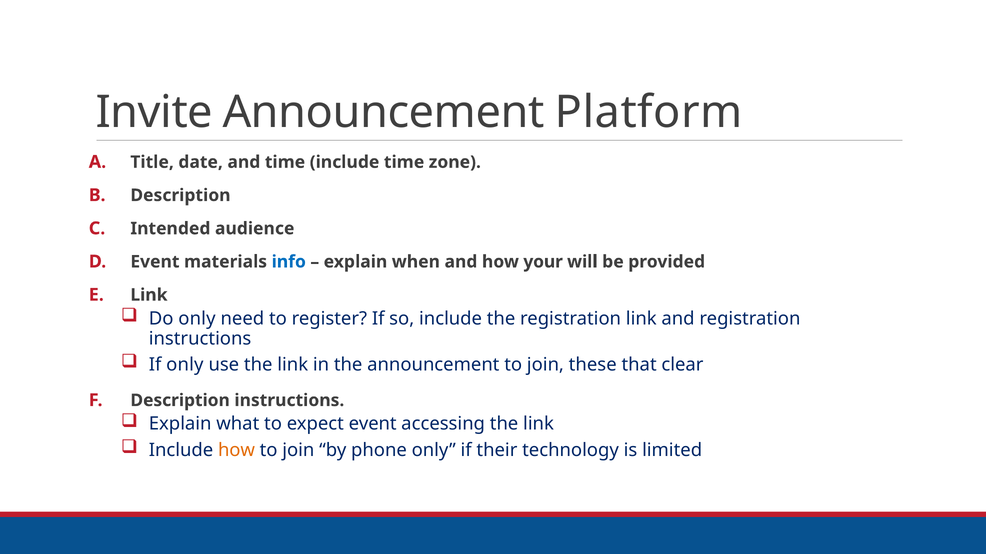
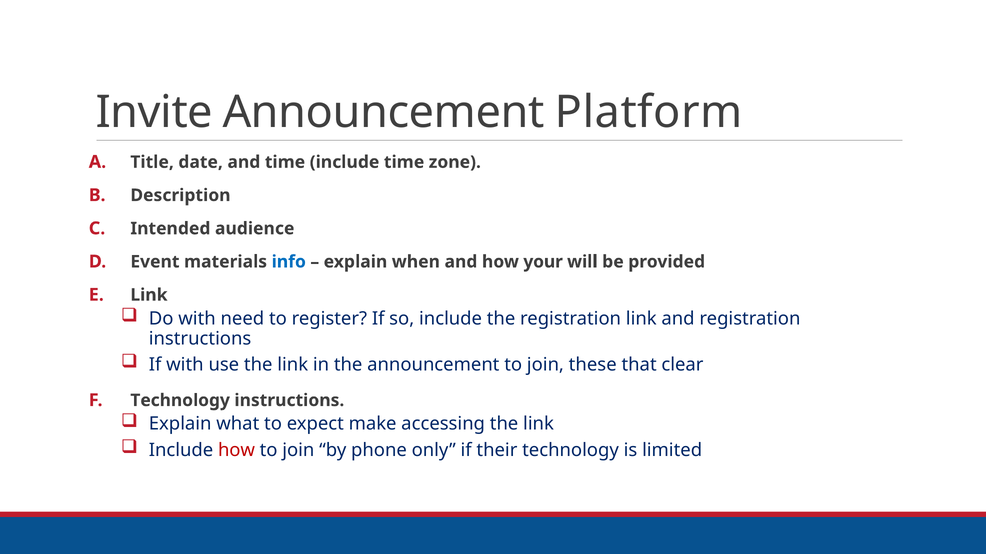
Do only: only -> with (197, 319)
If only: only -> with (185, 365)
Description: Description -> Technology (180, 401)
expect event: event -> make (373, 424)
how colour: orange -> red (237, 450)
